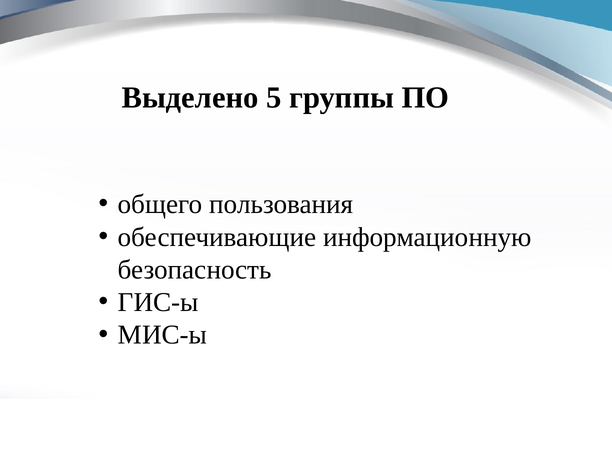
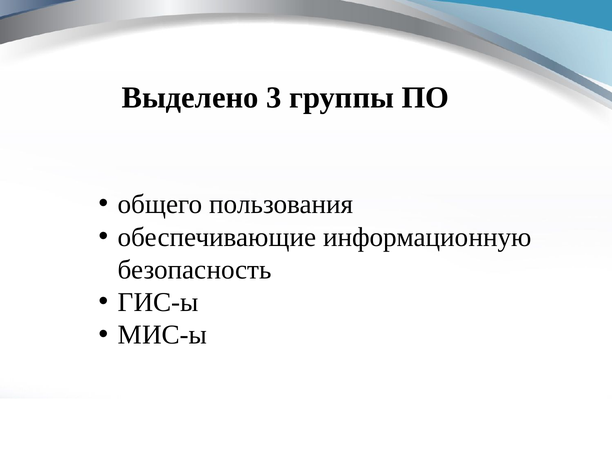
5: 5 -> 3 (274, 98)
